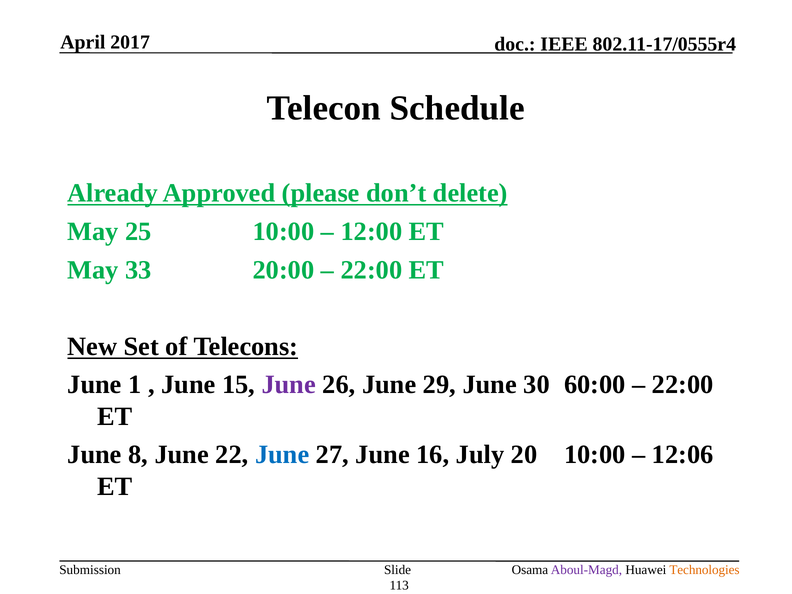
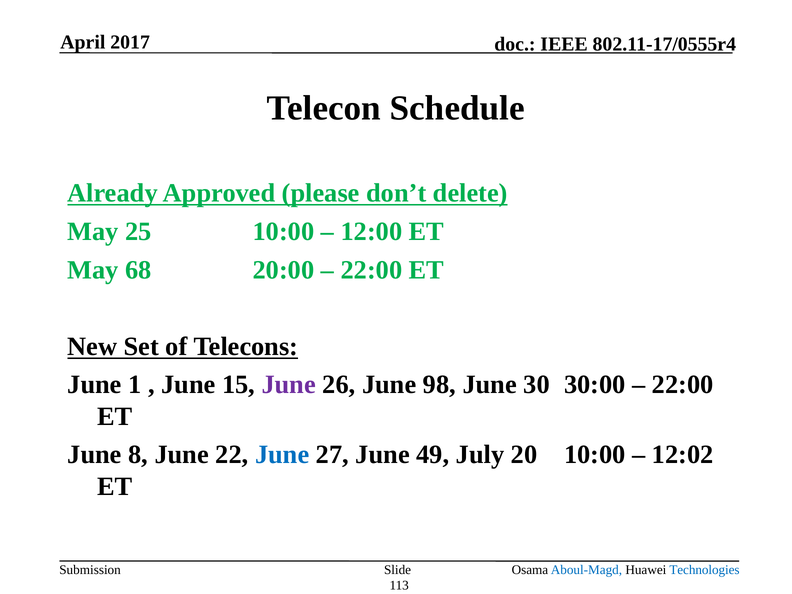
33: 33 -> 68 (138, 270)
29: 29 -> 98 (439, 385)
60:00: 60:00 -> 30:00 (595, 385)
16: 16 -> 49 (433, 455)
12:06: 12:06 -> 12:02 (683, 455)
Aboul-Magd colour: purple -> blue (586, 570)
Technologies colour: orange -> blue (704, 570)
